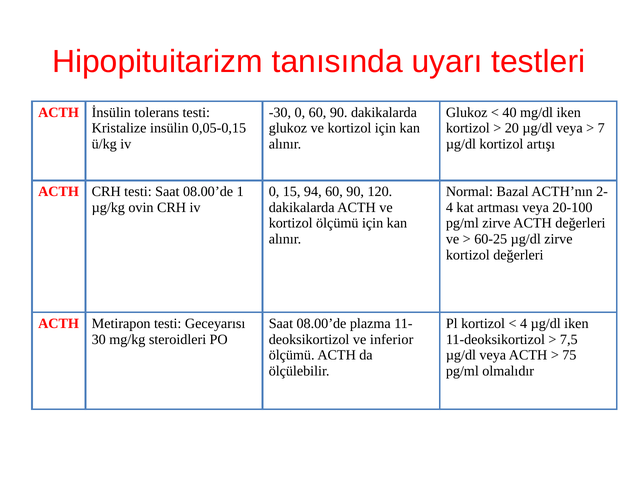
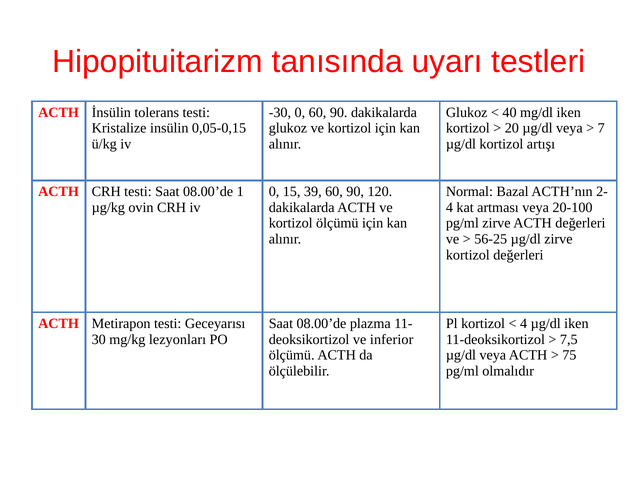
94: 94 -> 39 (313, 192)
60-25: 60-25 -> 56-25 (491, 239)
steroidleri: steroidleri -> lezyonları (178, 339)
